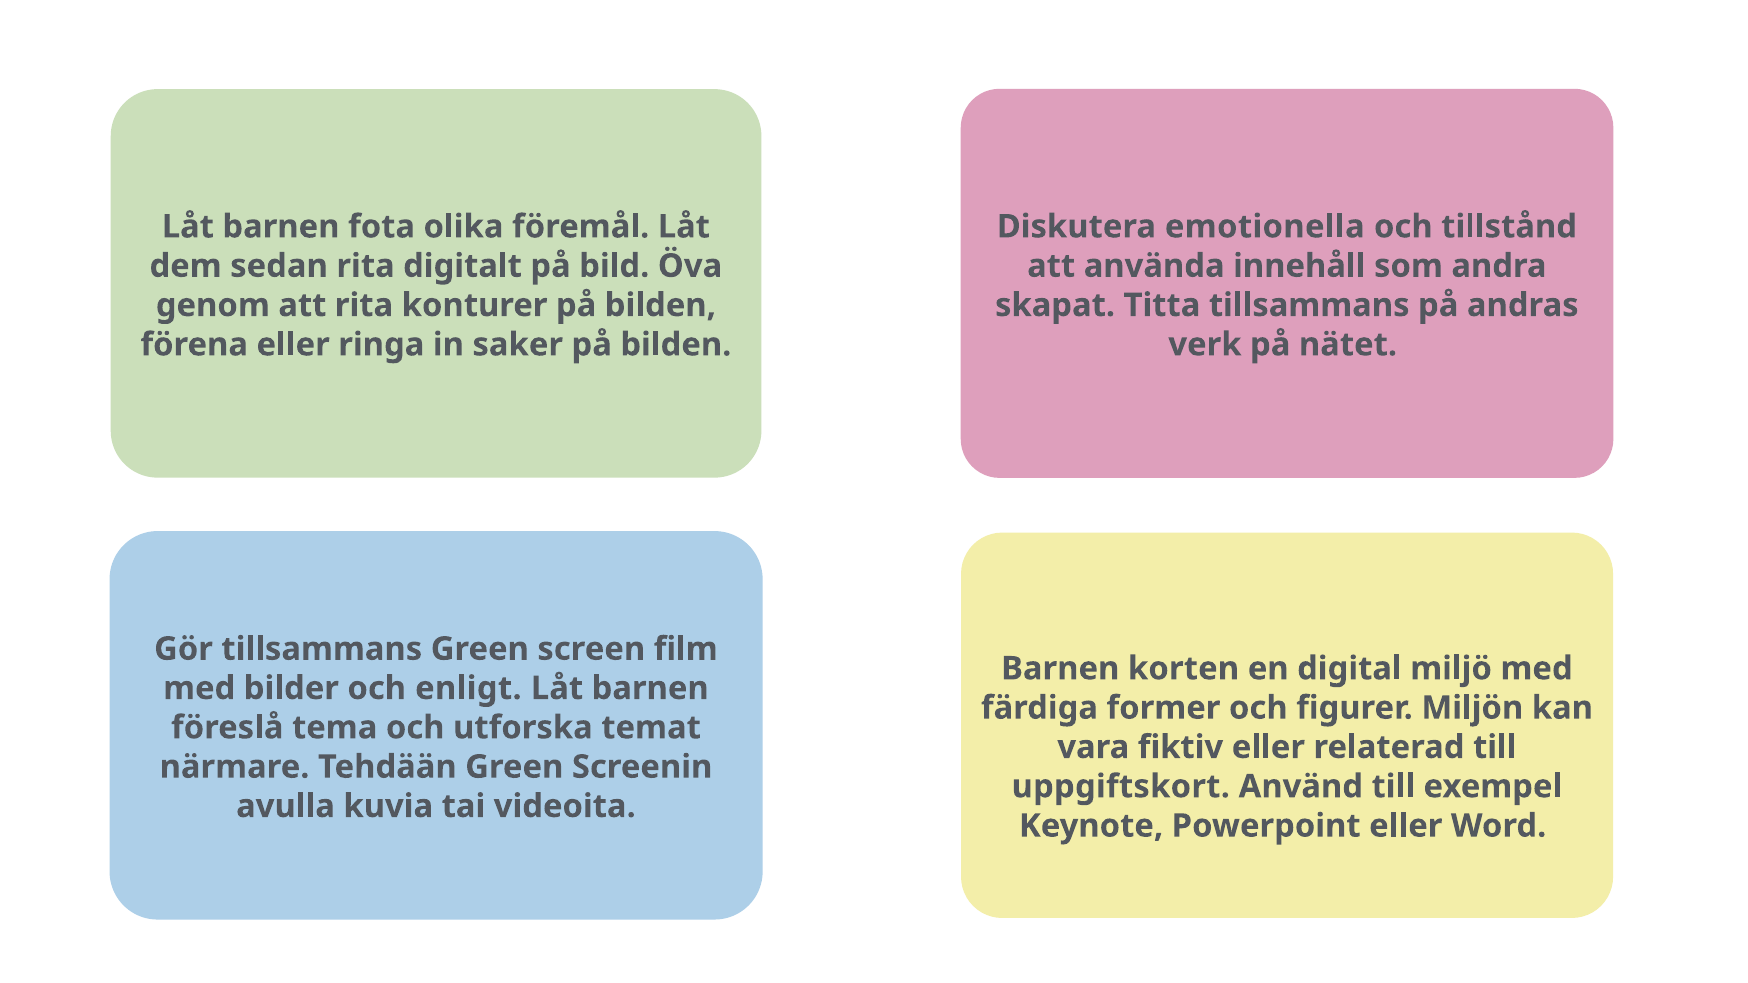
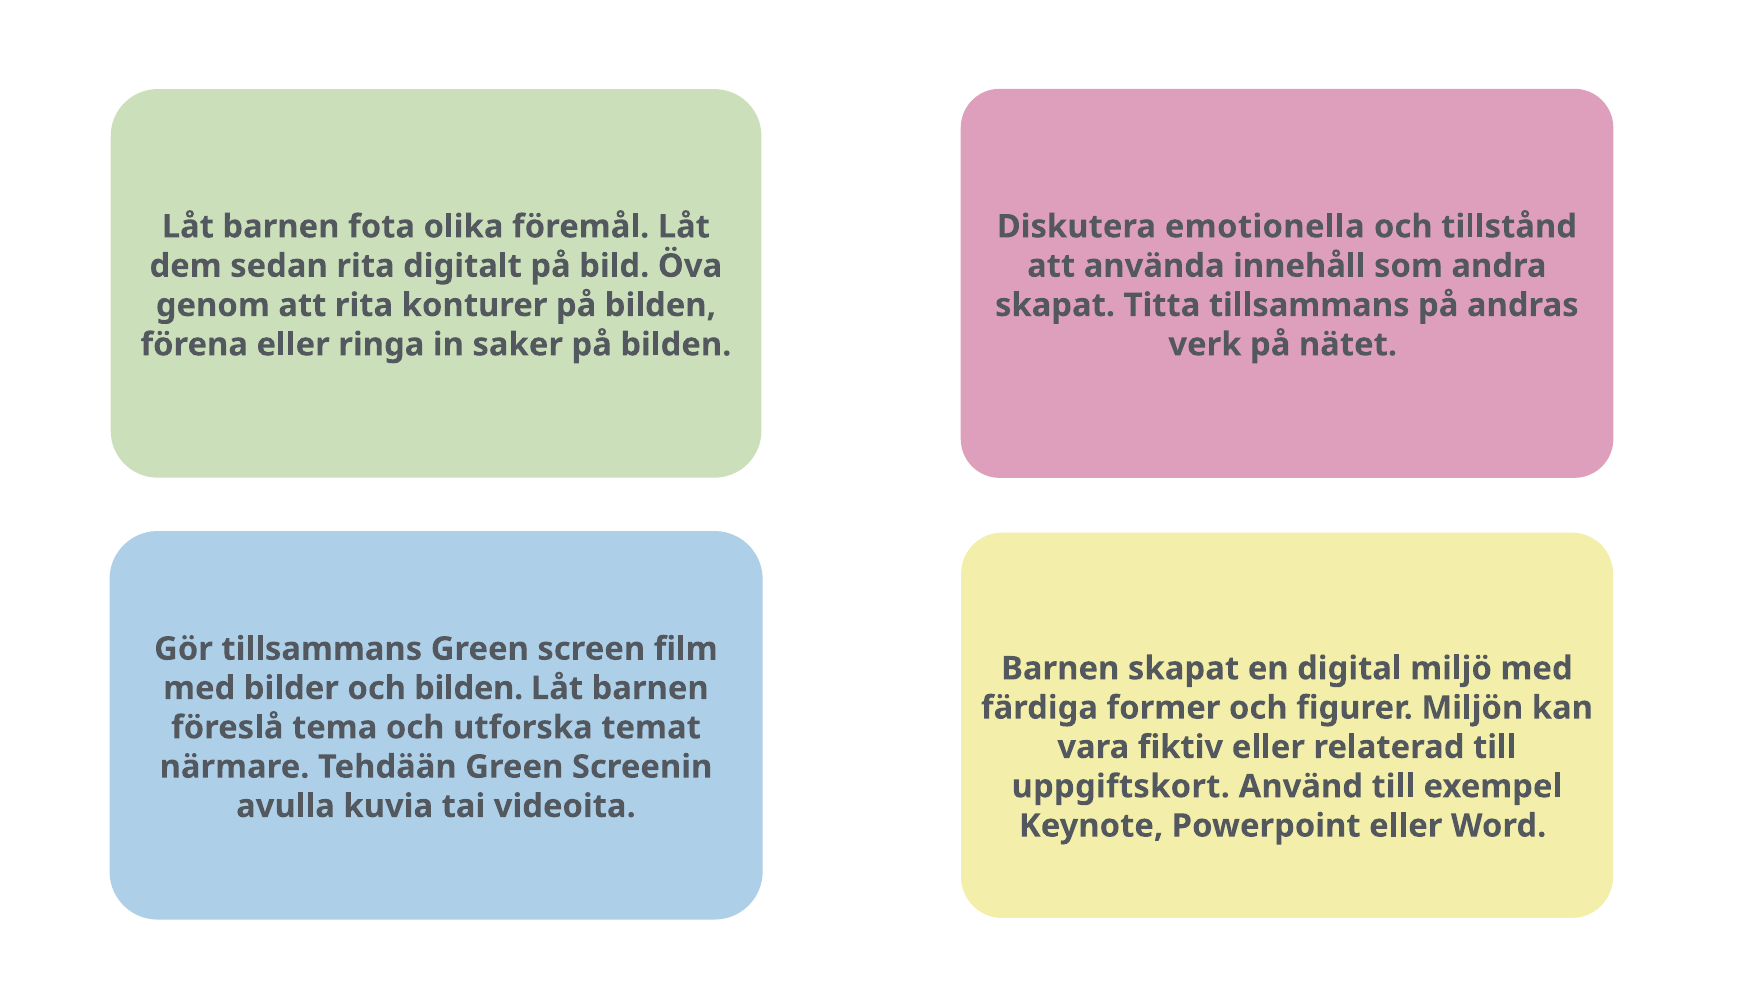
Barnen korten: korten -> skapat (1184, 669)
och enligt: enligt -> bilden (469, 688)
